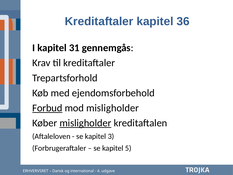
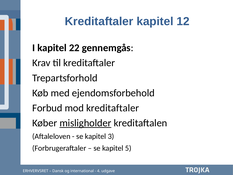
36: 36 -> 12 (183, 21)
31: 31 -> 22 (74, 48)
Forbud underline: present -> none (47, 108)
mod misligholder: misligholder -> kreditaftaler (113, 108)
